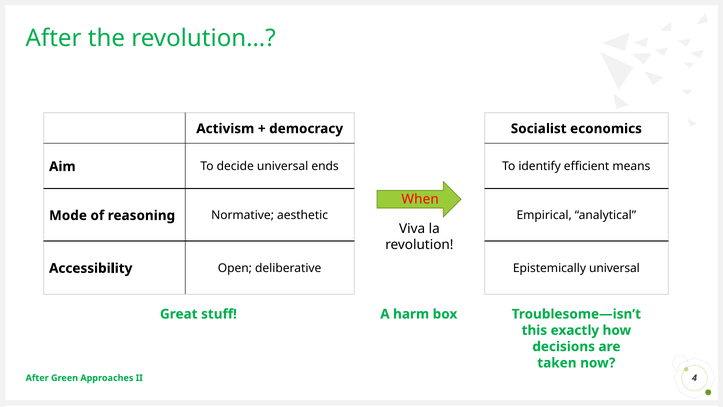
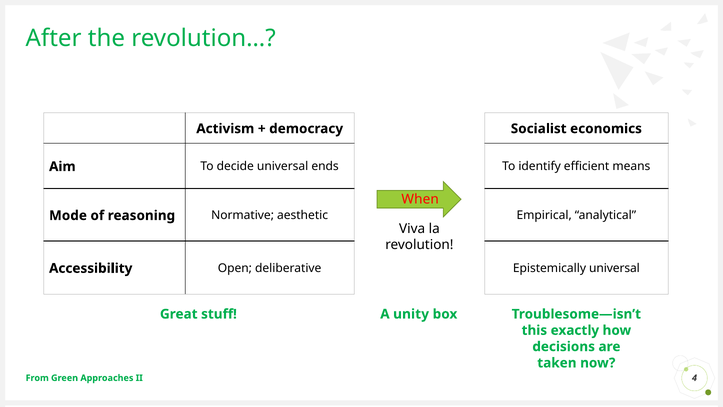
harm: harm -> unity (411, 314)
After: After -> From (37, 378)
